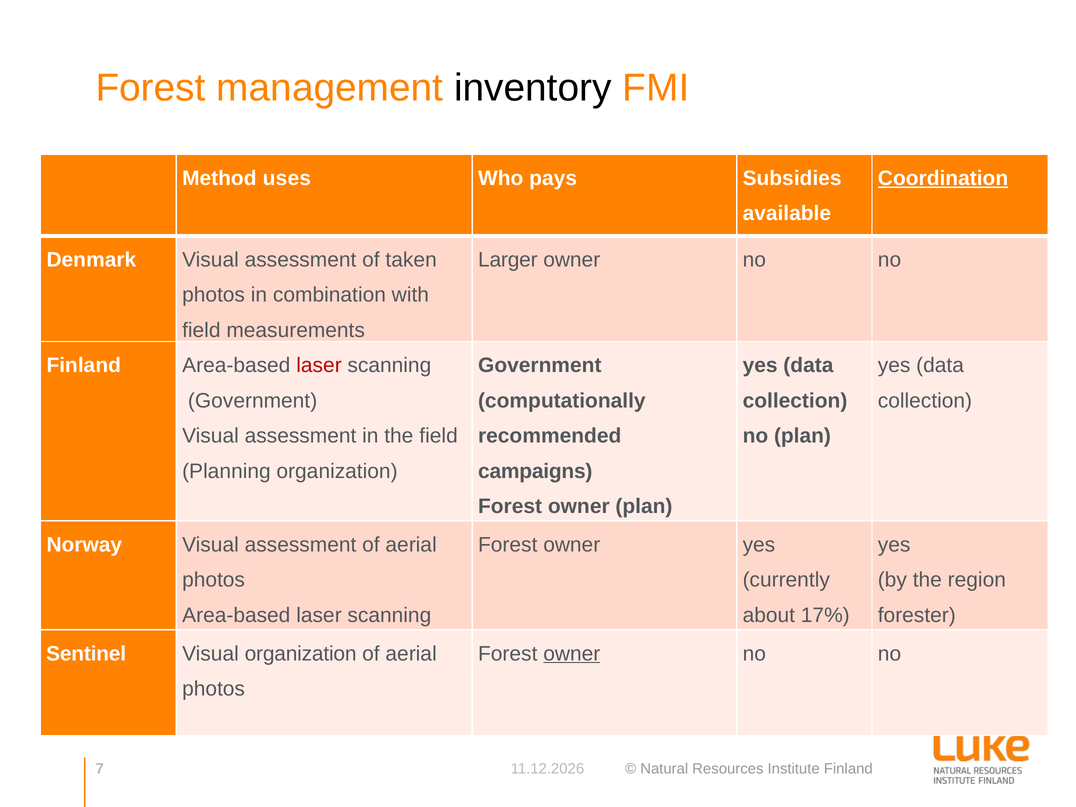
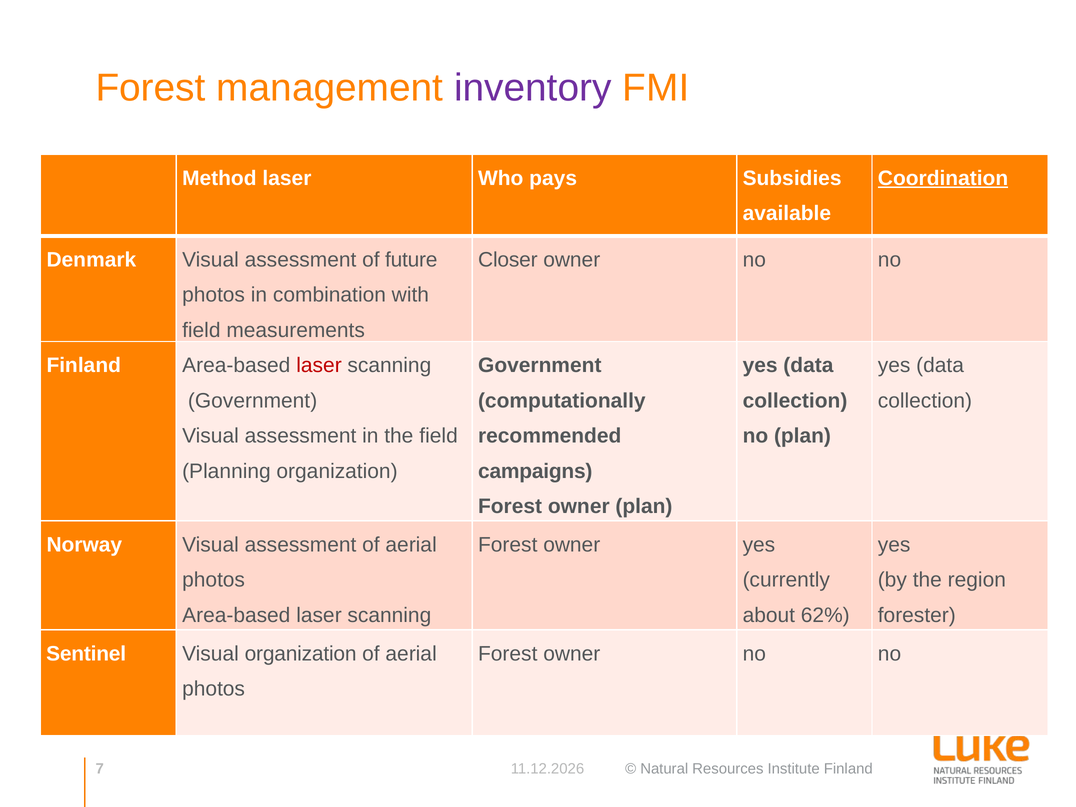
inventory colour: black -> purple (533, 88)
Method uses: uses -> laser (287, 178)
taken: taken -> future (411, 260)
Larger: Larger -> Closer (508, 260)
17%: 17% -> 62% (825, 615)
owner underline: present -> none (572, 654)
